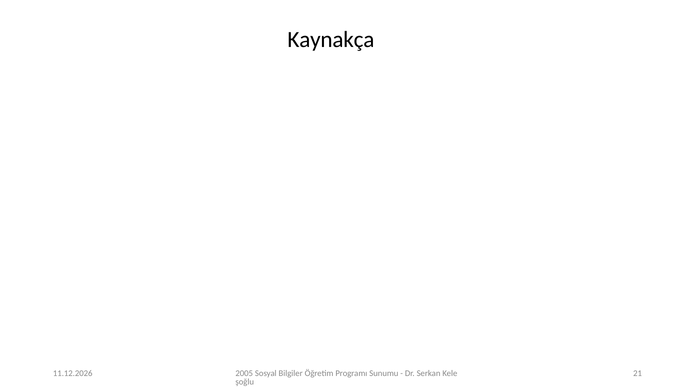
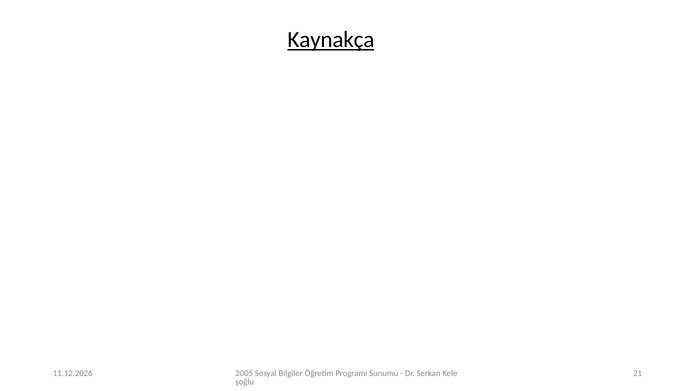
Kaynakça underline: none -> present (331, 40)
